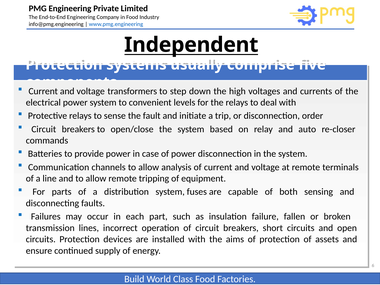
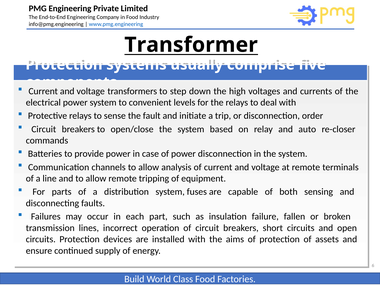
Independent: Independent -> Transformer (191, 45)
